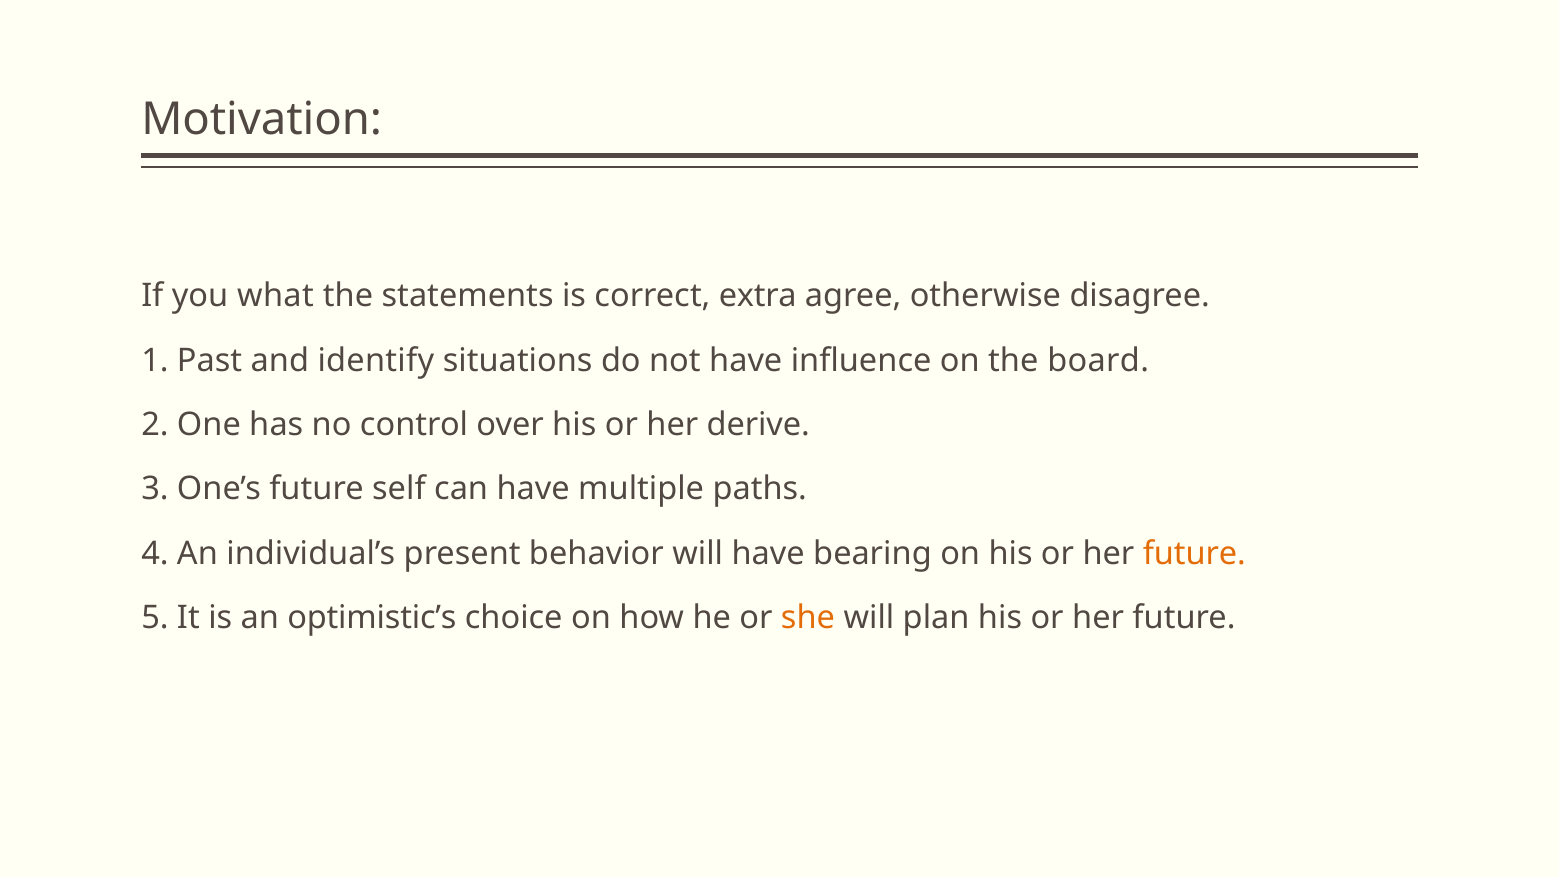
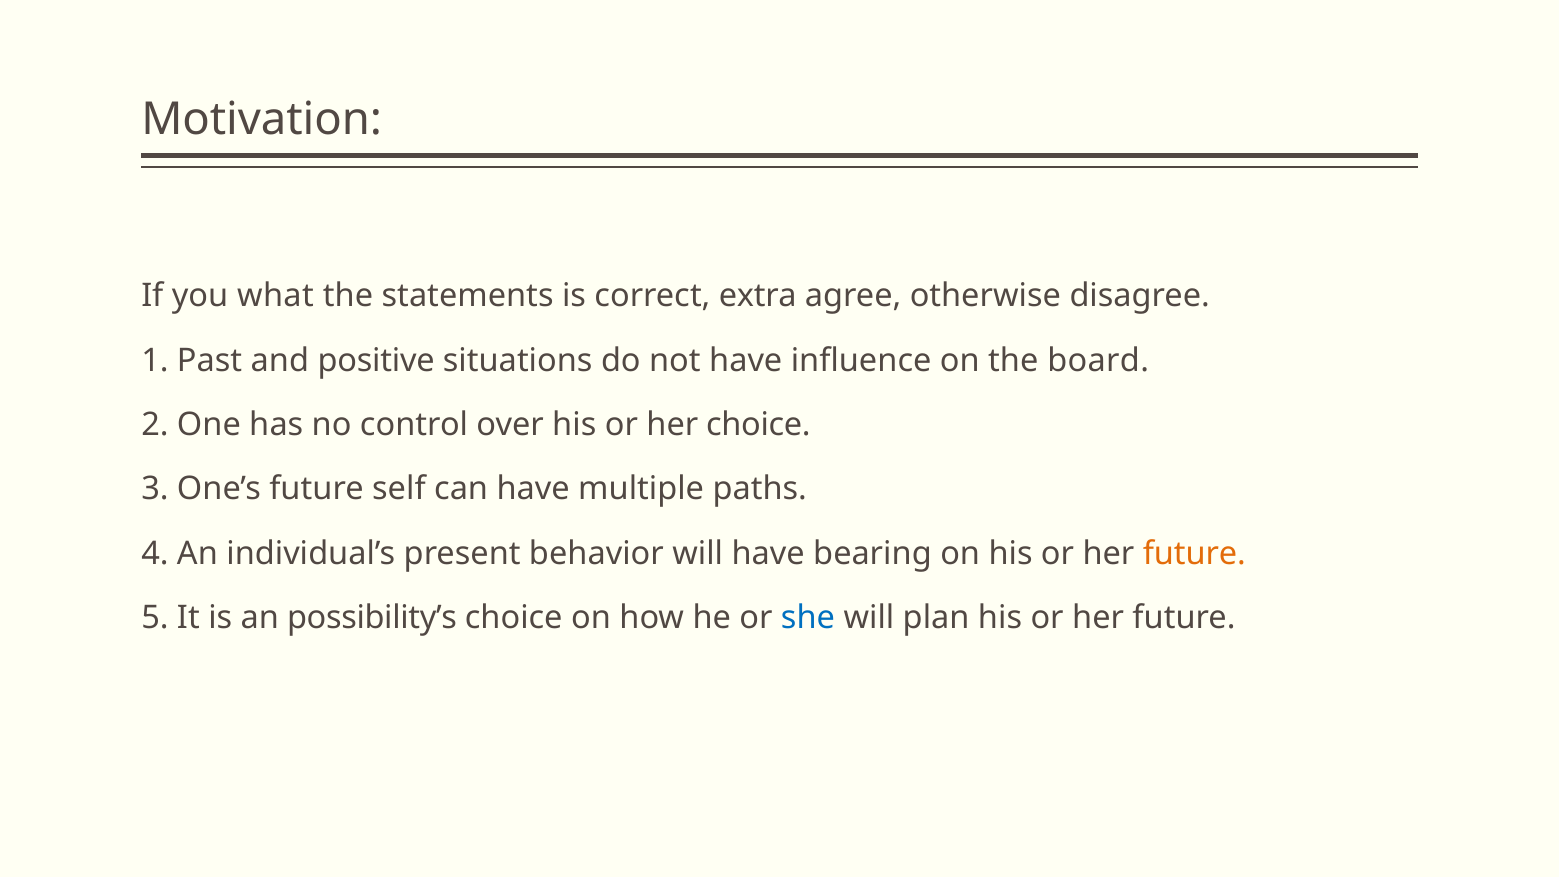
identify: identify -> positive (376, 360)
her derive: derive -> choice (758, 425)
optimistic’s: optimistic’s -> possibility’s (372, 618)
she colour: orange -> blue (808, 618)
